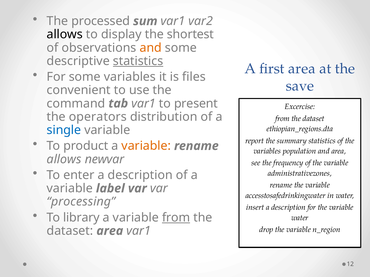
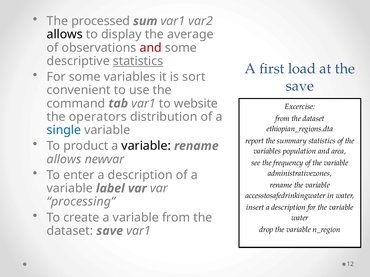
shortest: shortest -> average (190, 34)
and colour: orange -> red (151, 48)
first area: area -> load (302, 69)
files: files -> sort (194, 77)
present: present -> website (196, 104)
variable colour: orange -> black (146, 146)
library: library -> create (81, 218)
from underline: present -> none (176, 218)
dataset area: area -> save (110, 231)
